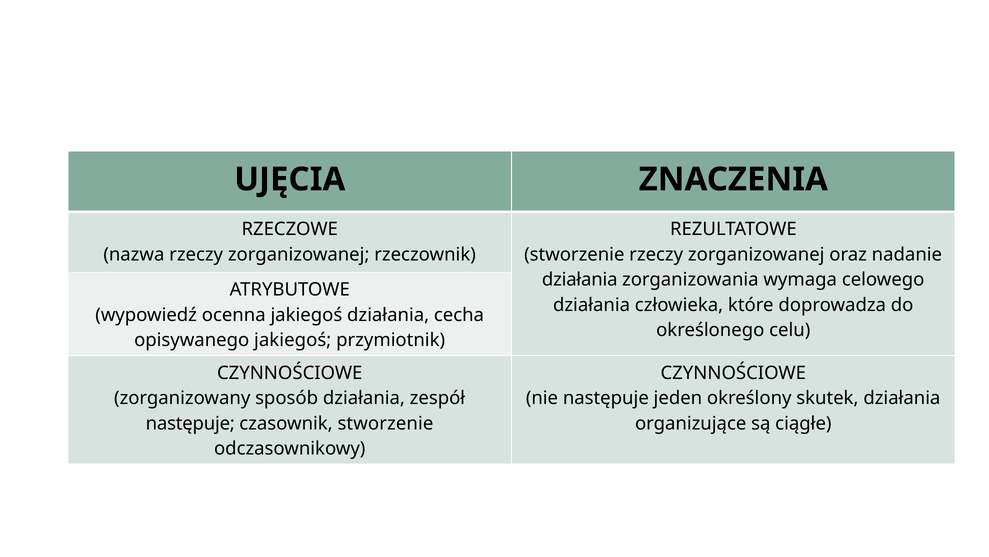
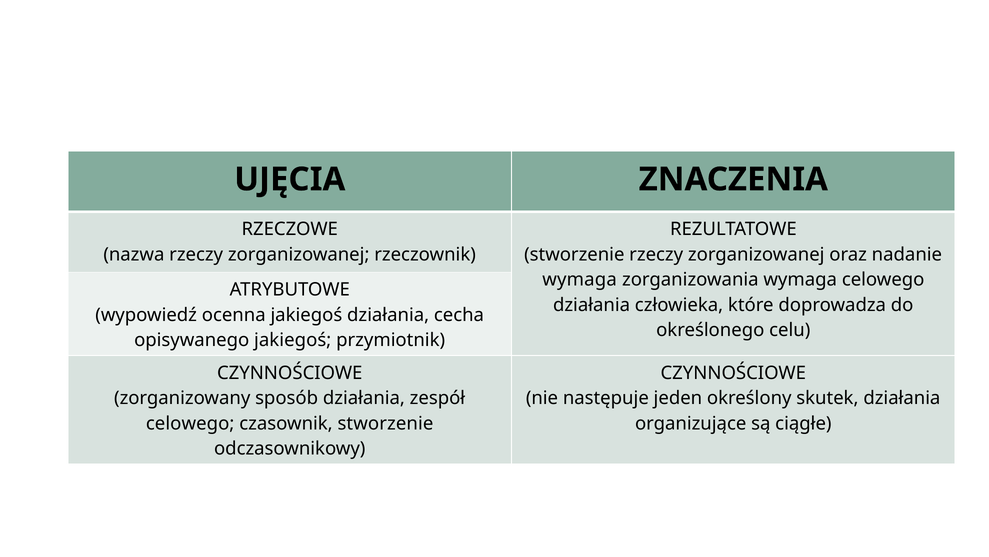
działania: działania -> wymaga (580, 279)
następuje: następuje -> celowego (190, 423)
